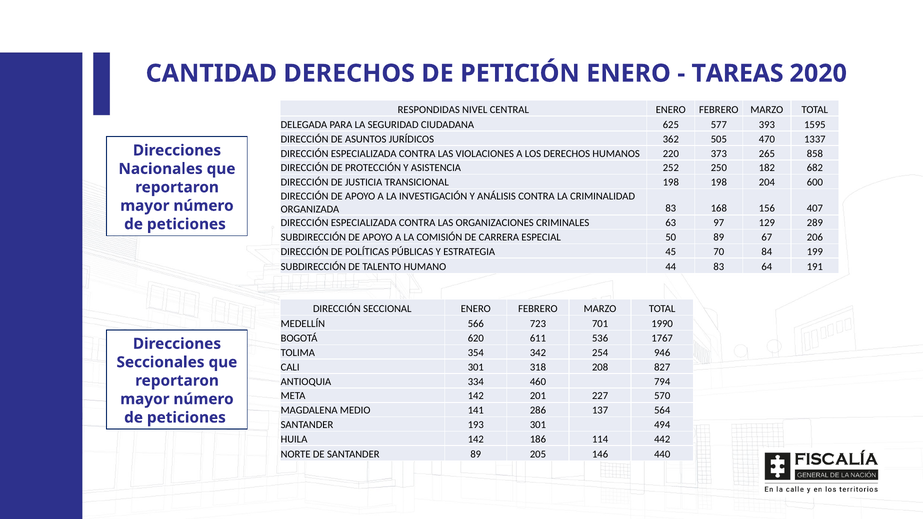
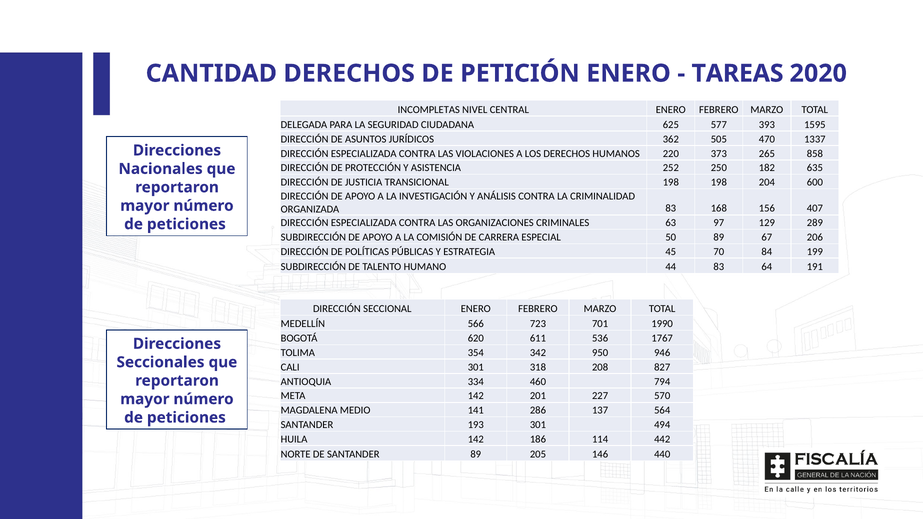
RESPONDIDAS: RESPONDIDAS -> INCOMPLETAS (429, 110)
682: 682 -> 635 (815, 168)
254: 254 -> 950 (600, 353)
